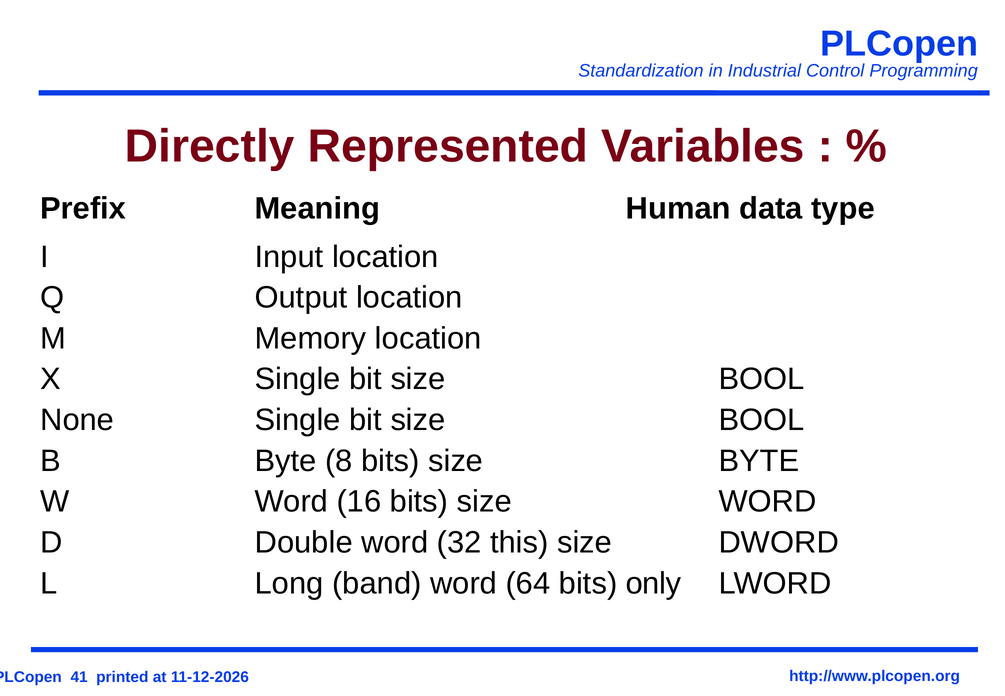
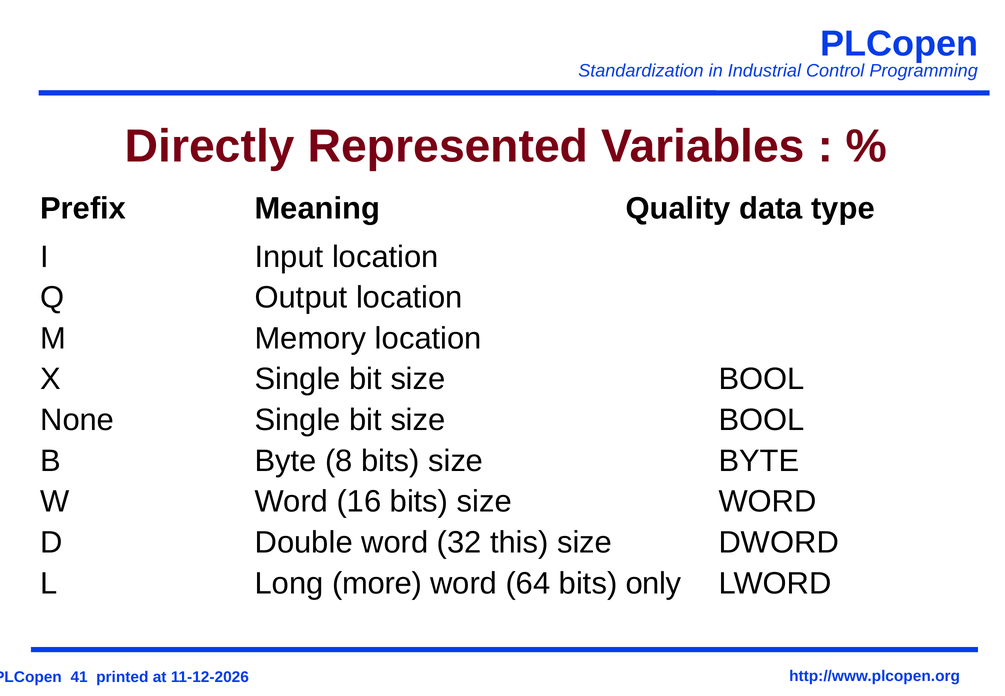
Human: Human -> Quality (678, 209)
band: band -> more (377, 583)
